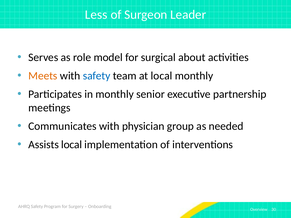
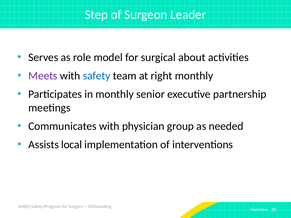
Less: Less -> Step (96, 15)
Meets colour: orange -> purple (43, 76)
at local: local -> right (162, 76)
